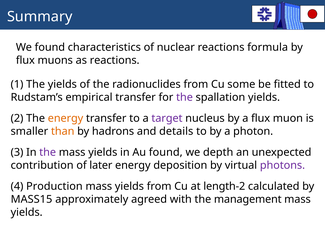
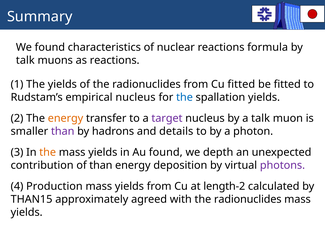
flux: flux -> talk (25, 60)
Cu some: some -> fitted (241, 85)
empirical transfer: transfer -> nucleus (135, 98)
the colour: purple -> blue (185, 98)
a flux: flux -> talk (261, 119)
than colour: orange -> purple (63, 132)
the colour: purple -> orange (48, 153)
of later: later -> than (101, 166)
MASS15: MASS15 -> THAN15 (32, 200)
with the management: management -> radionuclides (248, 200)
